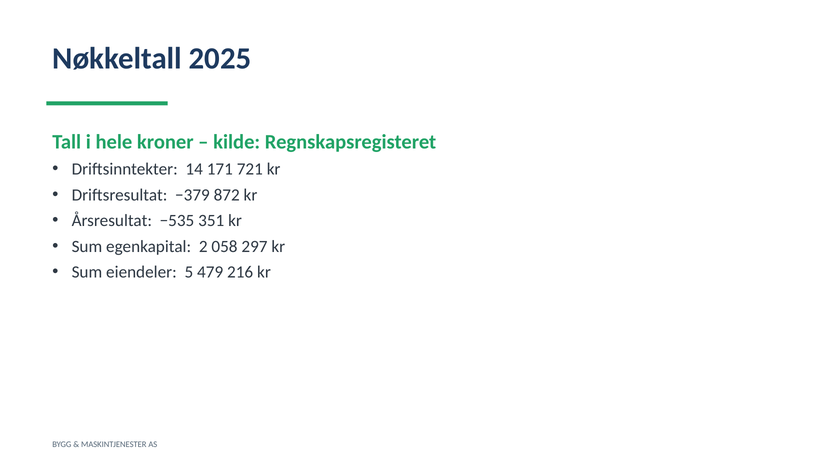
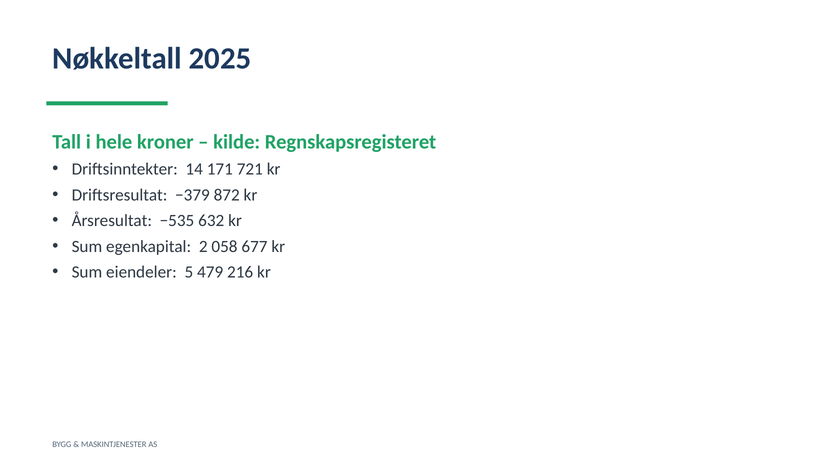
351: 351 -> 632 (211, 221)
297: 297 -> 677 (254, 246)
